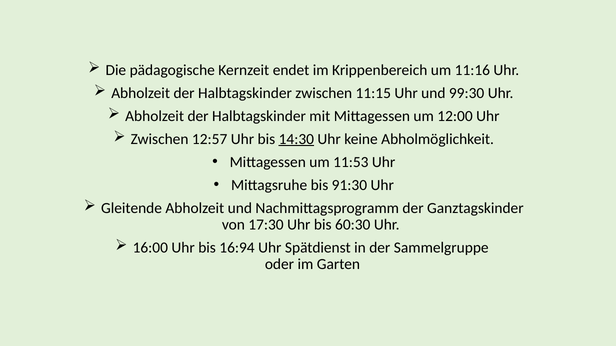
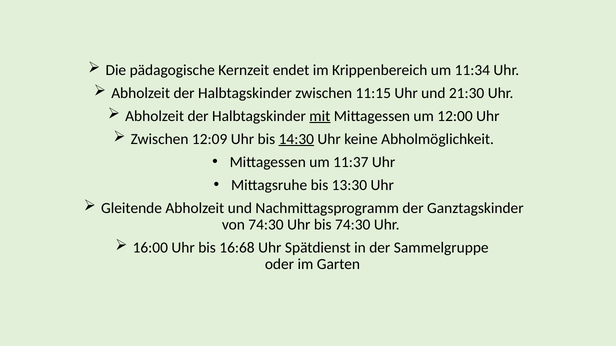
11:16: 11:16 -> 11:34 (472, 70)
99:30: 99:30 -> 21:30 (467, 93)
mit underline: none -> present (320, 116)
12:57: 12:57 -> 12:09 (210, 139)
11:53: 11:53 -> 11:37 (351, 162)
91:30: 91:30 -> 13:30 (349, 185)
von 17:30: 17:30 -> 74:30 (266, 225)
bis 60:30: 60:30 -> 74:30 (353, 225)
16:94: 16:94 -> 16:68 (237, 248)
